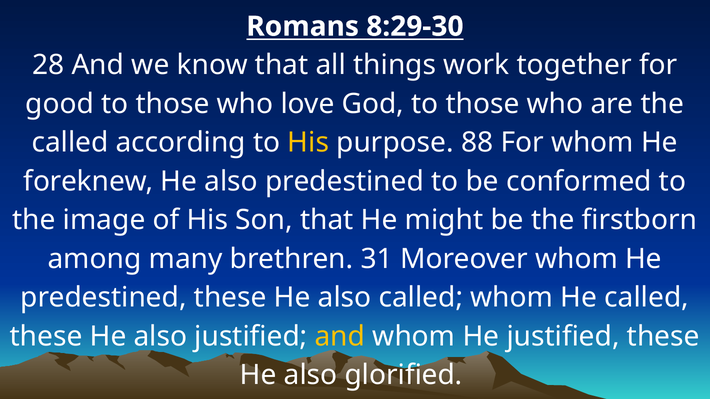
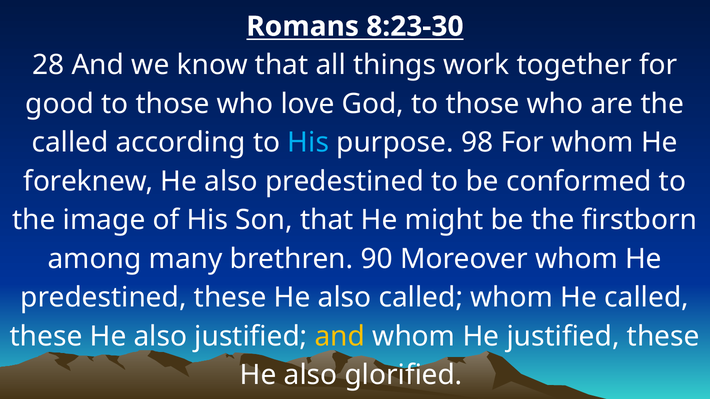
8:29-30: 8:29-30 -> 8:23-30 (415, 26)
His colour: yellow -> light blue (308, 143)
88: 88 -> 98 (477, 143)
31: 31 -> 90 (377, 259)
